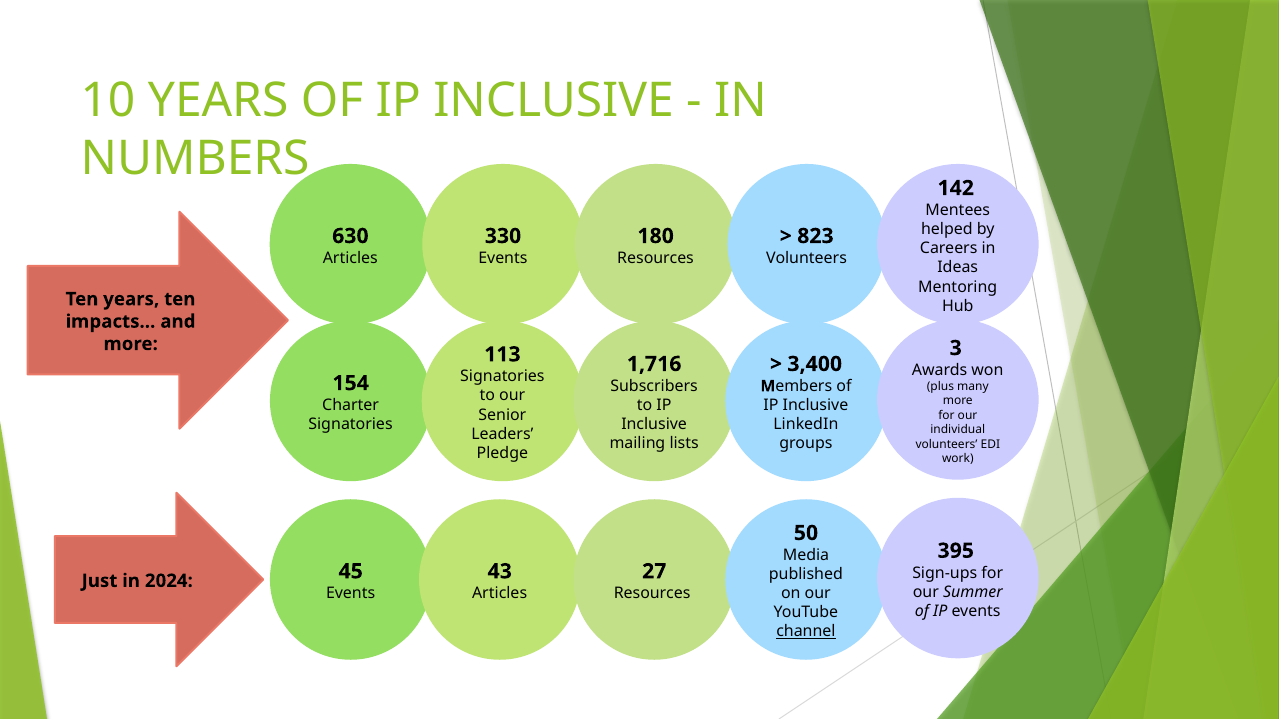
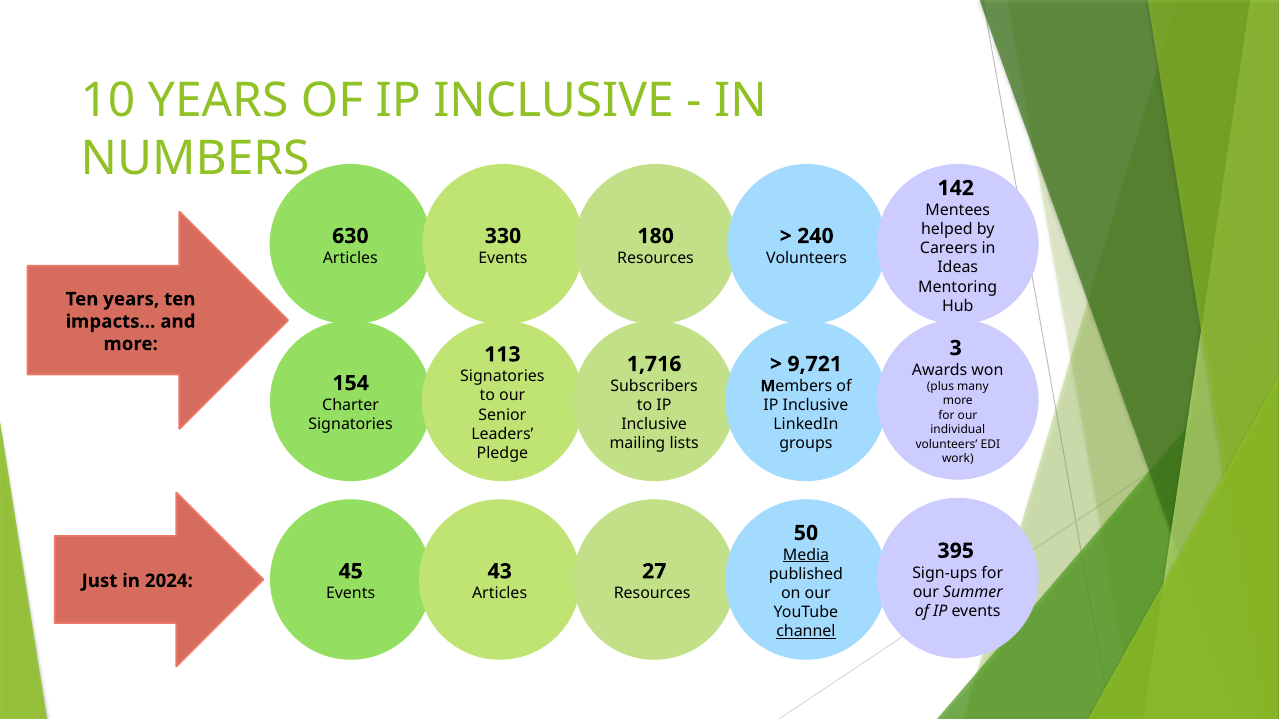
823: 823 -> 240 (815, 236)
3,400: 3,400 -> 9,721 (815, 364)
Media underline: none -> present (806, 555)
